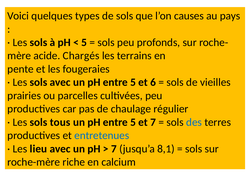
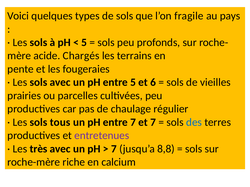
causes: causes -> fragile (189, 16)
5: 5 -> 7 (133, 122)
entretenues colour: blue -> purple (102, 136)
lieu: lieu -> très (39, 149)
8,1: 8,1 -> 8,8 (166, 149)
